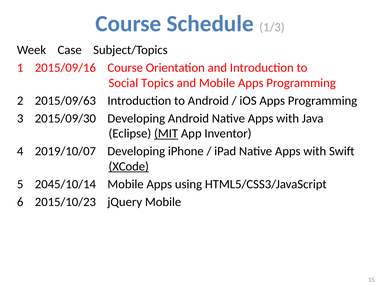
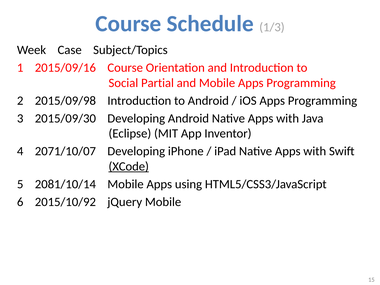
Topics: Topics -> Partial (158, 83)
2015/09/63: 2015/09/63 -> 2015/09/98 (65, 101)
MIT underline: present -> none (166, 134)
2019/10/07: 2019/10/07 -> 2071/10/07 (65, 151)
2045/10/14: 2045/10/14 -> 2081/10/14 (65, 184)
2015/10/23: 2015/10/23 -> 2015/10/92 (65, 202)
